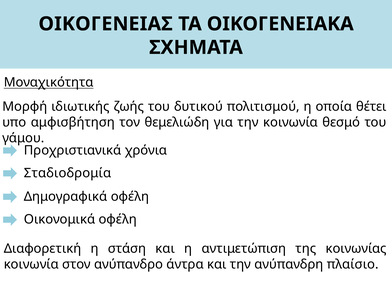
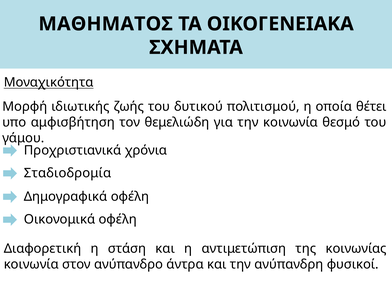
ΟΙΚΟΓΕΝΕΙΑΣ: ΟΙΚΟΓΕΝΕΙΑΣ -> ΜΑΘΗΜΑΤΟΣ (106, 24)
πλαίσιο: πλαίσιο -> φυσικοί (353, 264)
